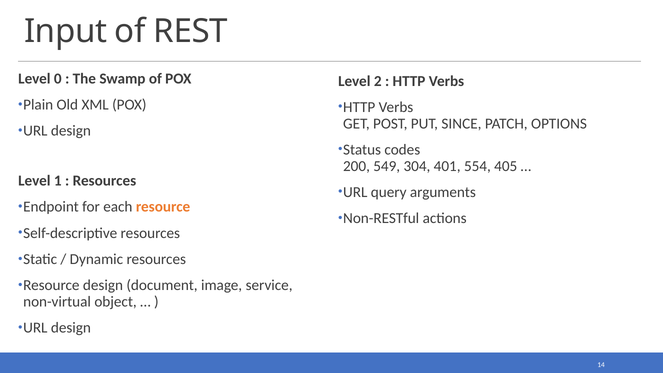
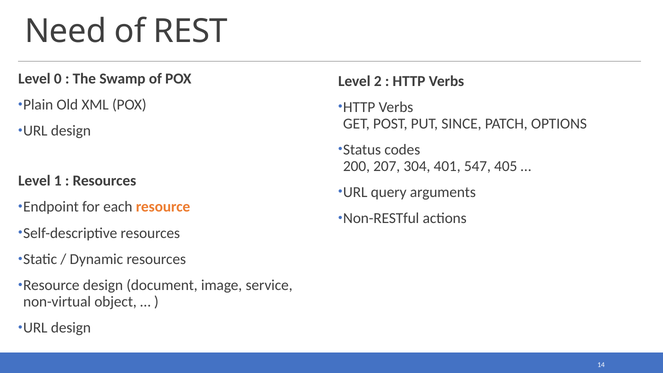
Input: Input -> Need (66, 31)
549: 549 -> 207 (387, 166)
554: 554 -> 547 (477, 166)
